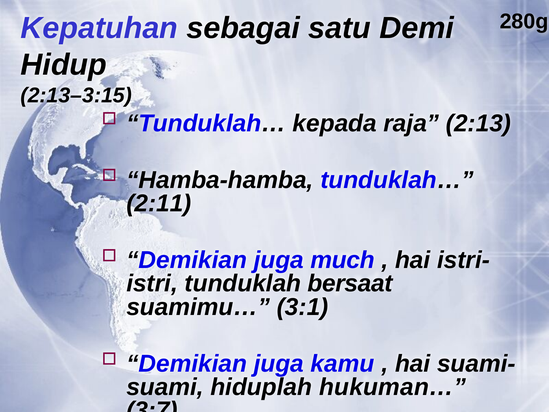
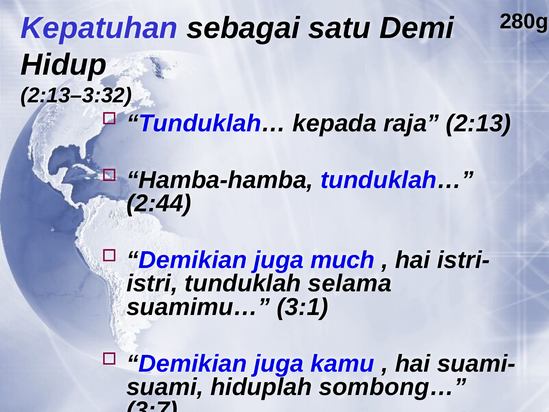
2:13–3:15: 2:13–3:15 -> 2:13–3:32 (76, 95)
2:11: 2:11 -> 2:44 (159, 203)
bersaat: bersaat -> selama (350, 283)
hukuman…: hukuman… -> sombong… (393, 387)
